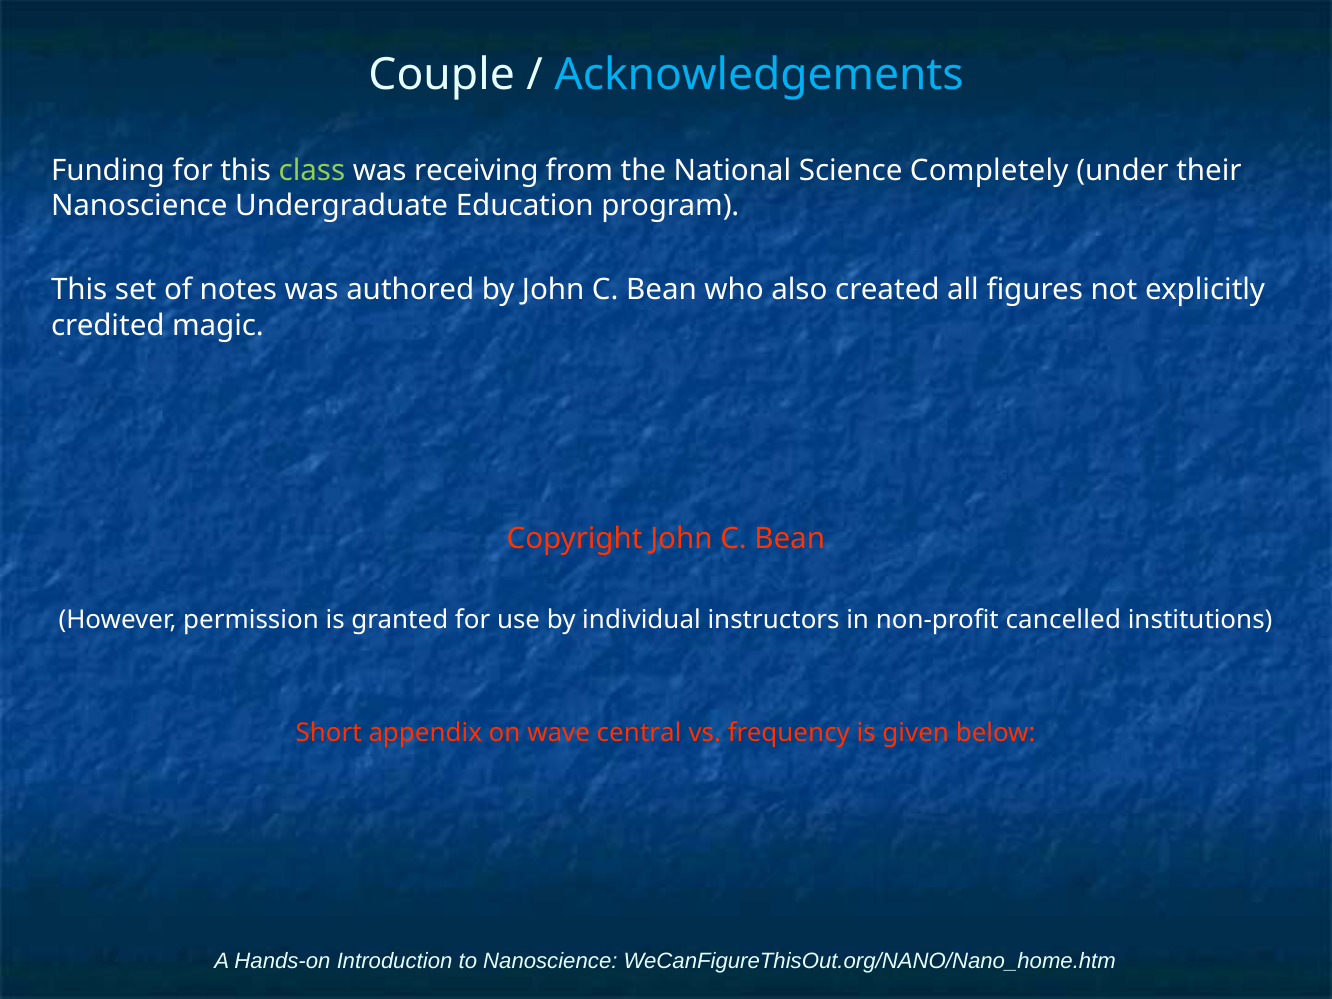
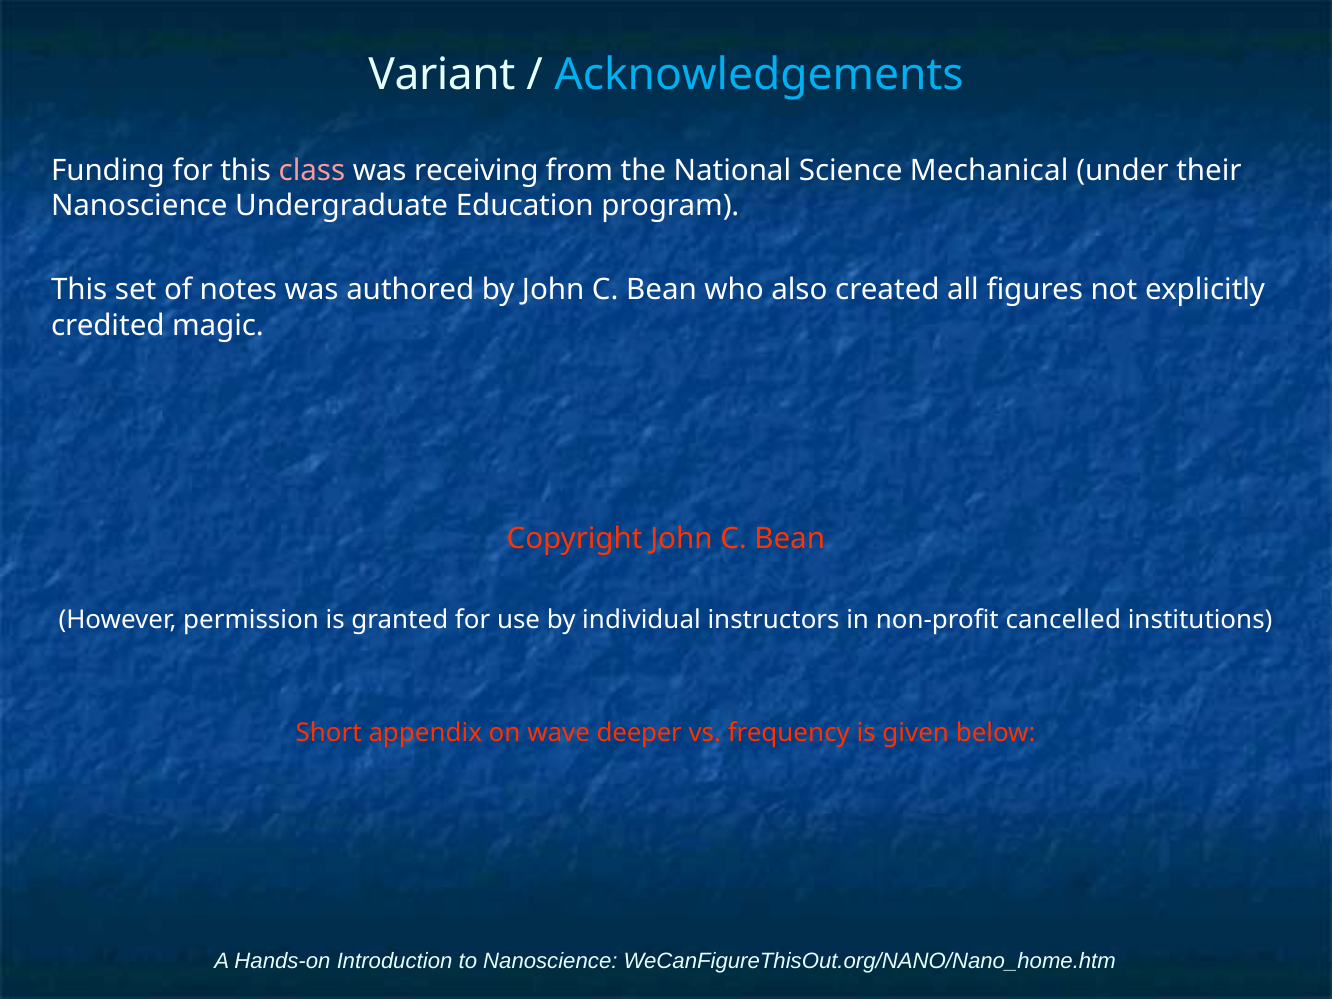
Couple: Couple -> Variant (442, 75)
class colour: light green -> pink (312, 171)
Completely: Completely -> Mechanical (989, 171)
central: central -> deeper (639, 733)
